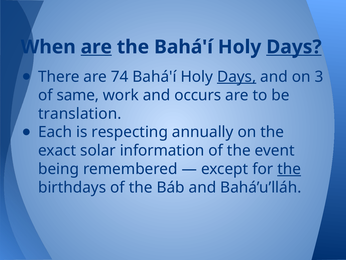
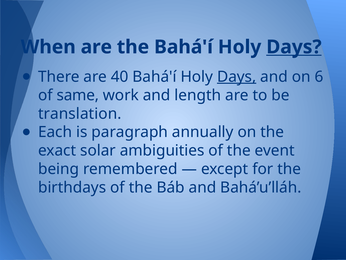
are underline: present -> none (96, 47)
74: 74 -> 40 (120, 77)
3: 3 -> 6 (319, 77)
occurs: occurs -> length (198, 95)
respecting: respecting -> paragraph (130, 132)
information: information -> ambiguities (162, 150)
the underline: present -> none (289, 169)
